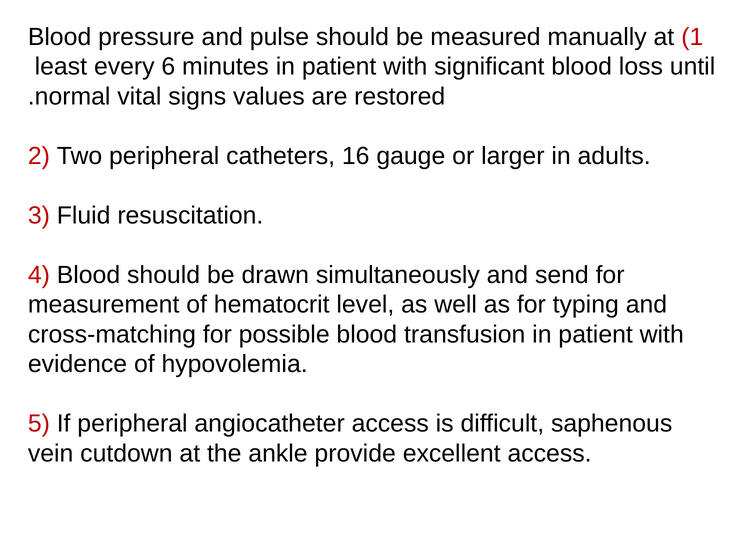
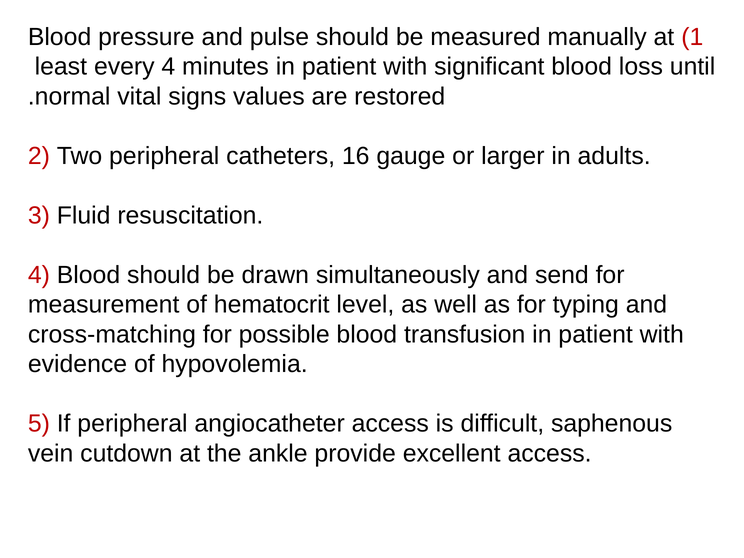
every 6: 6 -> 4 (168, 67)
